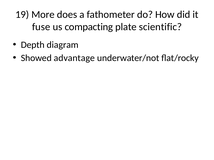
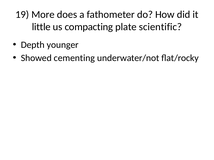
fuse: fuse -> little (41, 27)
diagram: diagram -> younger (63, 45)
advantage: advantage -> cementing (74, 58)
